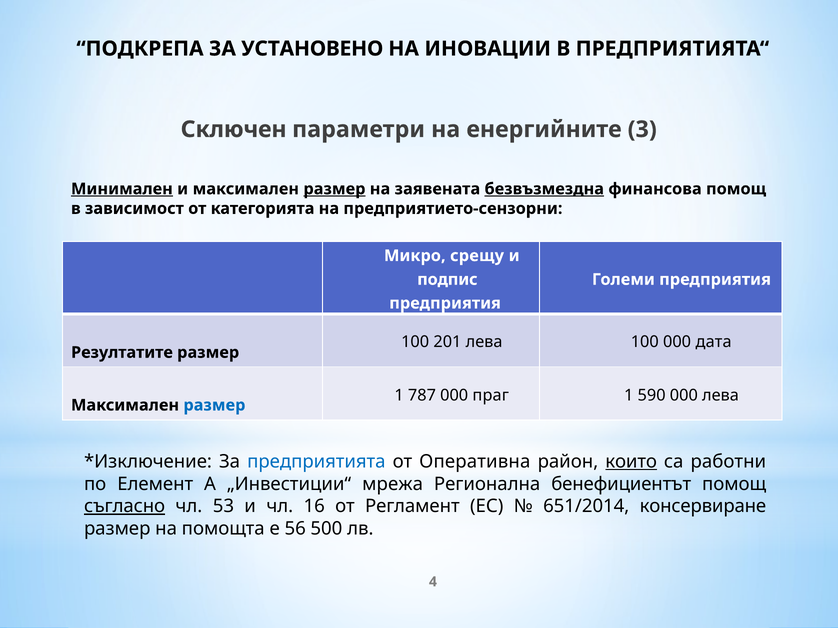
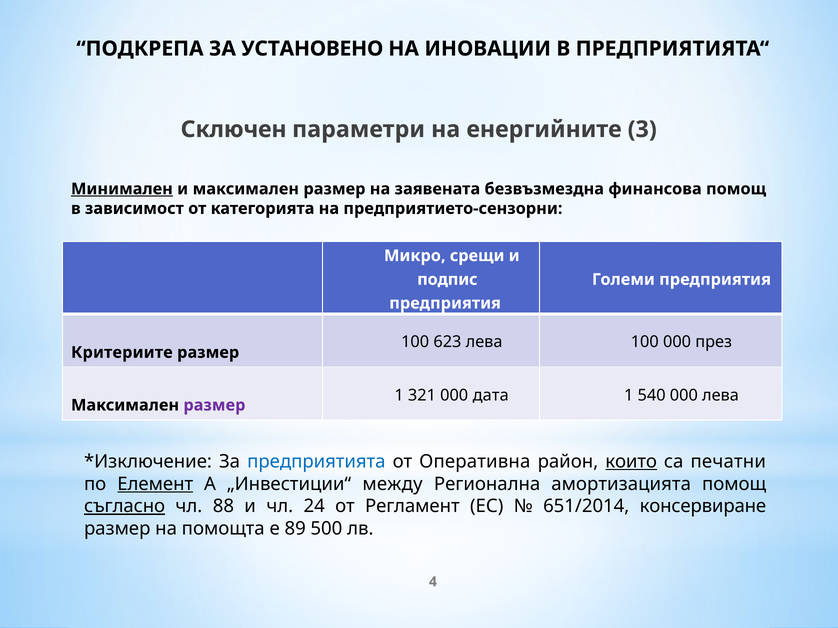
размер underline: present -> none (334, 189)
безвъзмездна underline: present -> none (544, 189)
срещу: срещу -> срещи (477, 256)
201: 201 -> 623 (447, 342)
дата: дата -> през (714, 342)
Резултатите: Резултатите -> Критериите (122, 353)
787: 787 -> 321 (422, 396)
праг: праг -> дата (491, 396)
590: 590 -> 540 (652, 396)
размер colour: blue -> purple (214, 406)
работни: работни -> печатни (728, 462)
Елемент underline: none -> present (155, 484)
мрежа: мрежа -> между (393, 484)
бенефициентът: бенефициентът -> амортизацията (621, 484)
53: 53 -> 88 (223, 507)
16: 16 -> 24 (314, 507)
56: 56 -> 89 (295, 529)
